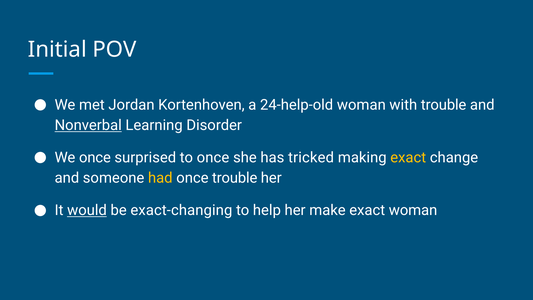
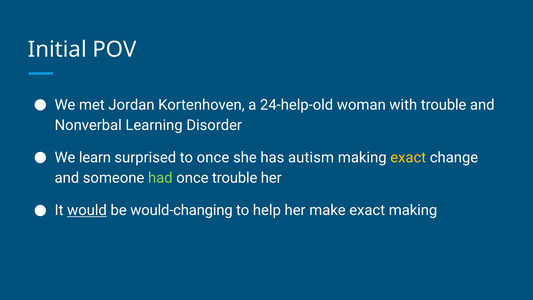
Nonverbal underline: present -> none (88, 125)
We once: once -> learn (95, 157)
tricked: tricked -> autism (311, 157)
had colour: yellow -> light green (160, 178)
exact-changing: exact-changing -> would-changing (182, 210)
exact woman: woman -> making (413, 210)
